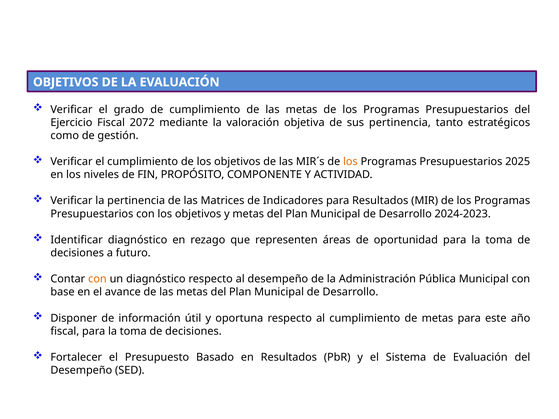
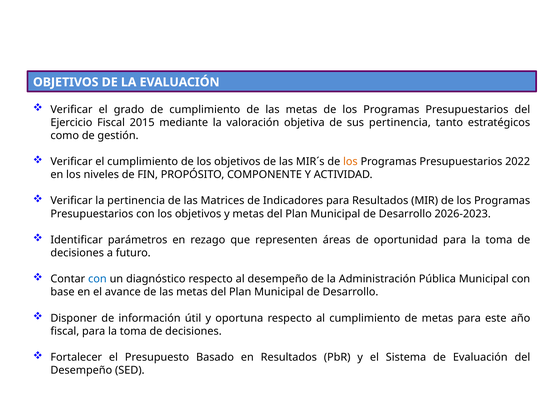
2072: 2072 -> 2015 (142, 123)
2025: 2025 -> 2022 (518, 162)
2024-2023: 2024-2023 -> 2026-2023 (463, 214)
Identificar diagnóstico: diagnóstico -> parámetros (138, 240)
con colour: orange -> blue (97, 279)
